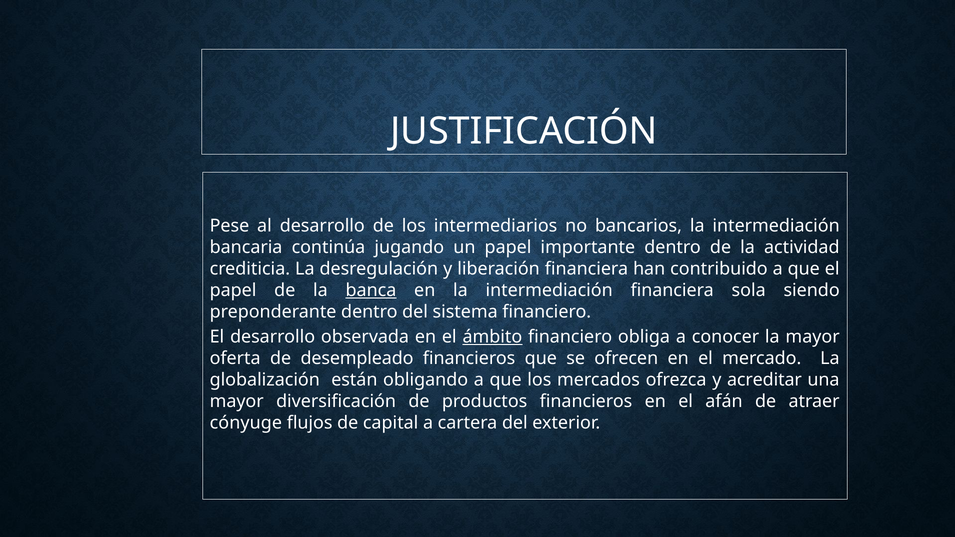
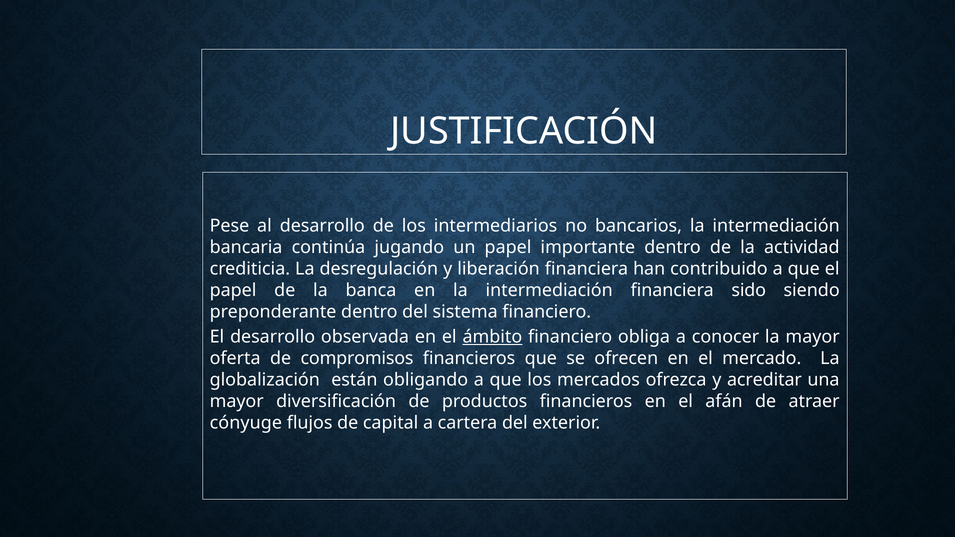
banca underline: present -> none (371, 290)
sola: sola -> sido (749, 290)
desempleado: desempleado -> compromisos (357, 358)
